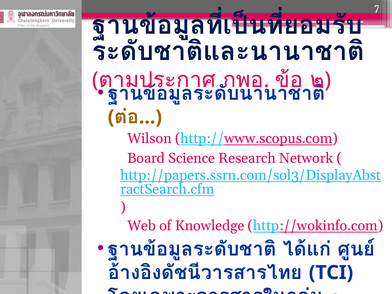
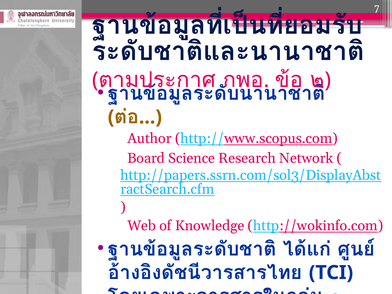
Wilson: Wilson -> Author (150, 139)
